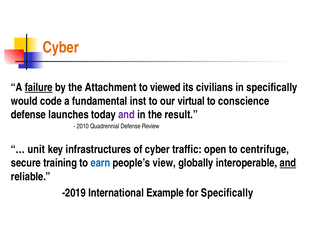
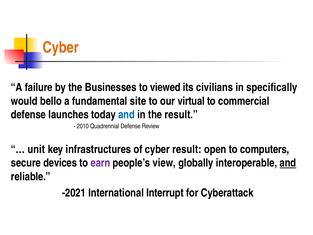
failure underline: present -> none (39, 87)
Attachment: Attachment -> Businesses (111, 87)
code: code -> bello (51, 101)
inst: inst -> site (138, 101)
conscience: conscience -> commercial (244, 101)
and colour: purple -> blue (127, 114)
cyber traffic: traffic -> result (187, 149)
centrifuge: centrifuge -> computers (265, 149)
training: training -> devices (60, 163)
earn colour: blue -> purple (100, 163)
-2019: -2019 -> -2021 (74, 193)
Example: Example -> Interrupt (165, 193)
for Specifically: Specifically -> Cyberattack (227, 193)
